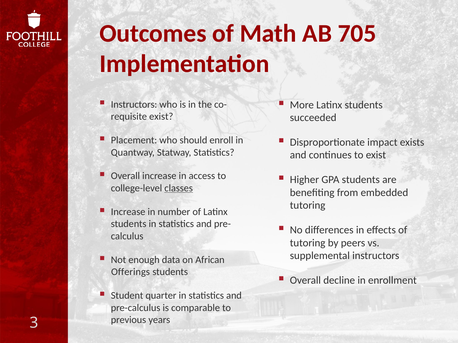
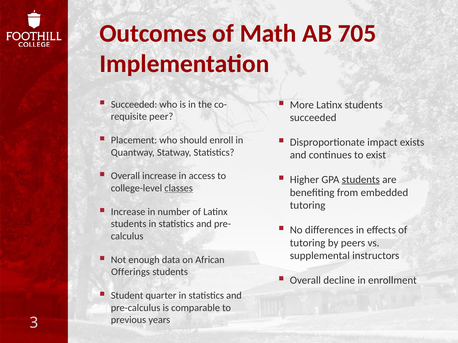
Instructors: Instructors -> Succeeded (134, 104)
exist: exist -> peer (161, 117)
students underline: none -> present (361, 180)
